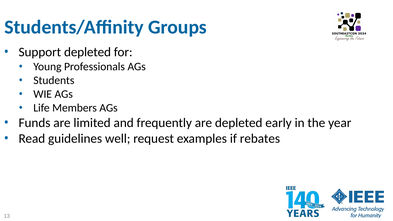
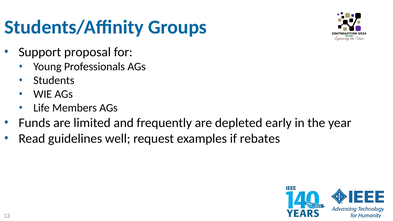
Support depleted: depleted -> proposal (87, 52)
